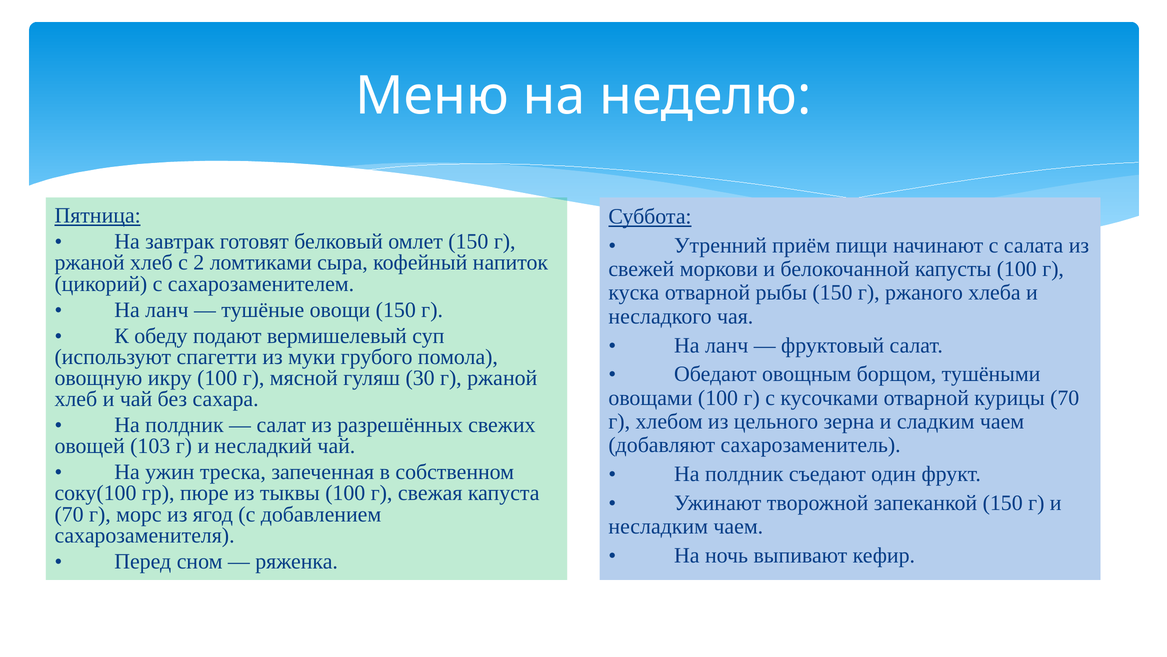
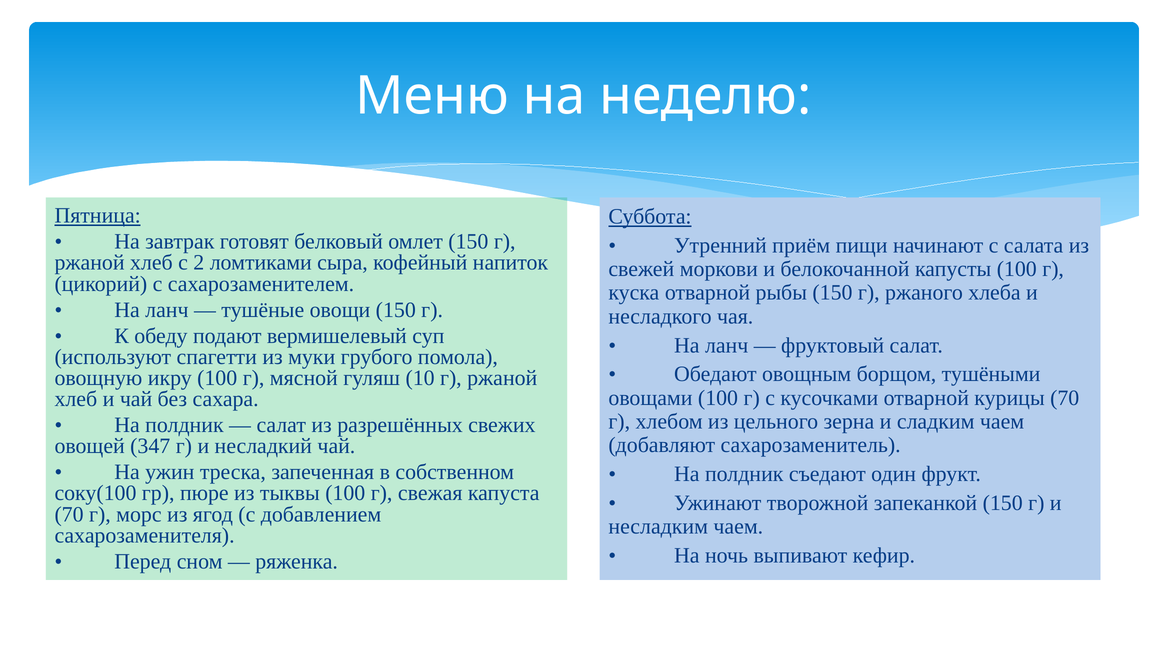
30: 30 -> 10 (420, 378)
103: 103 -> 347 (150, 446)
